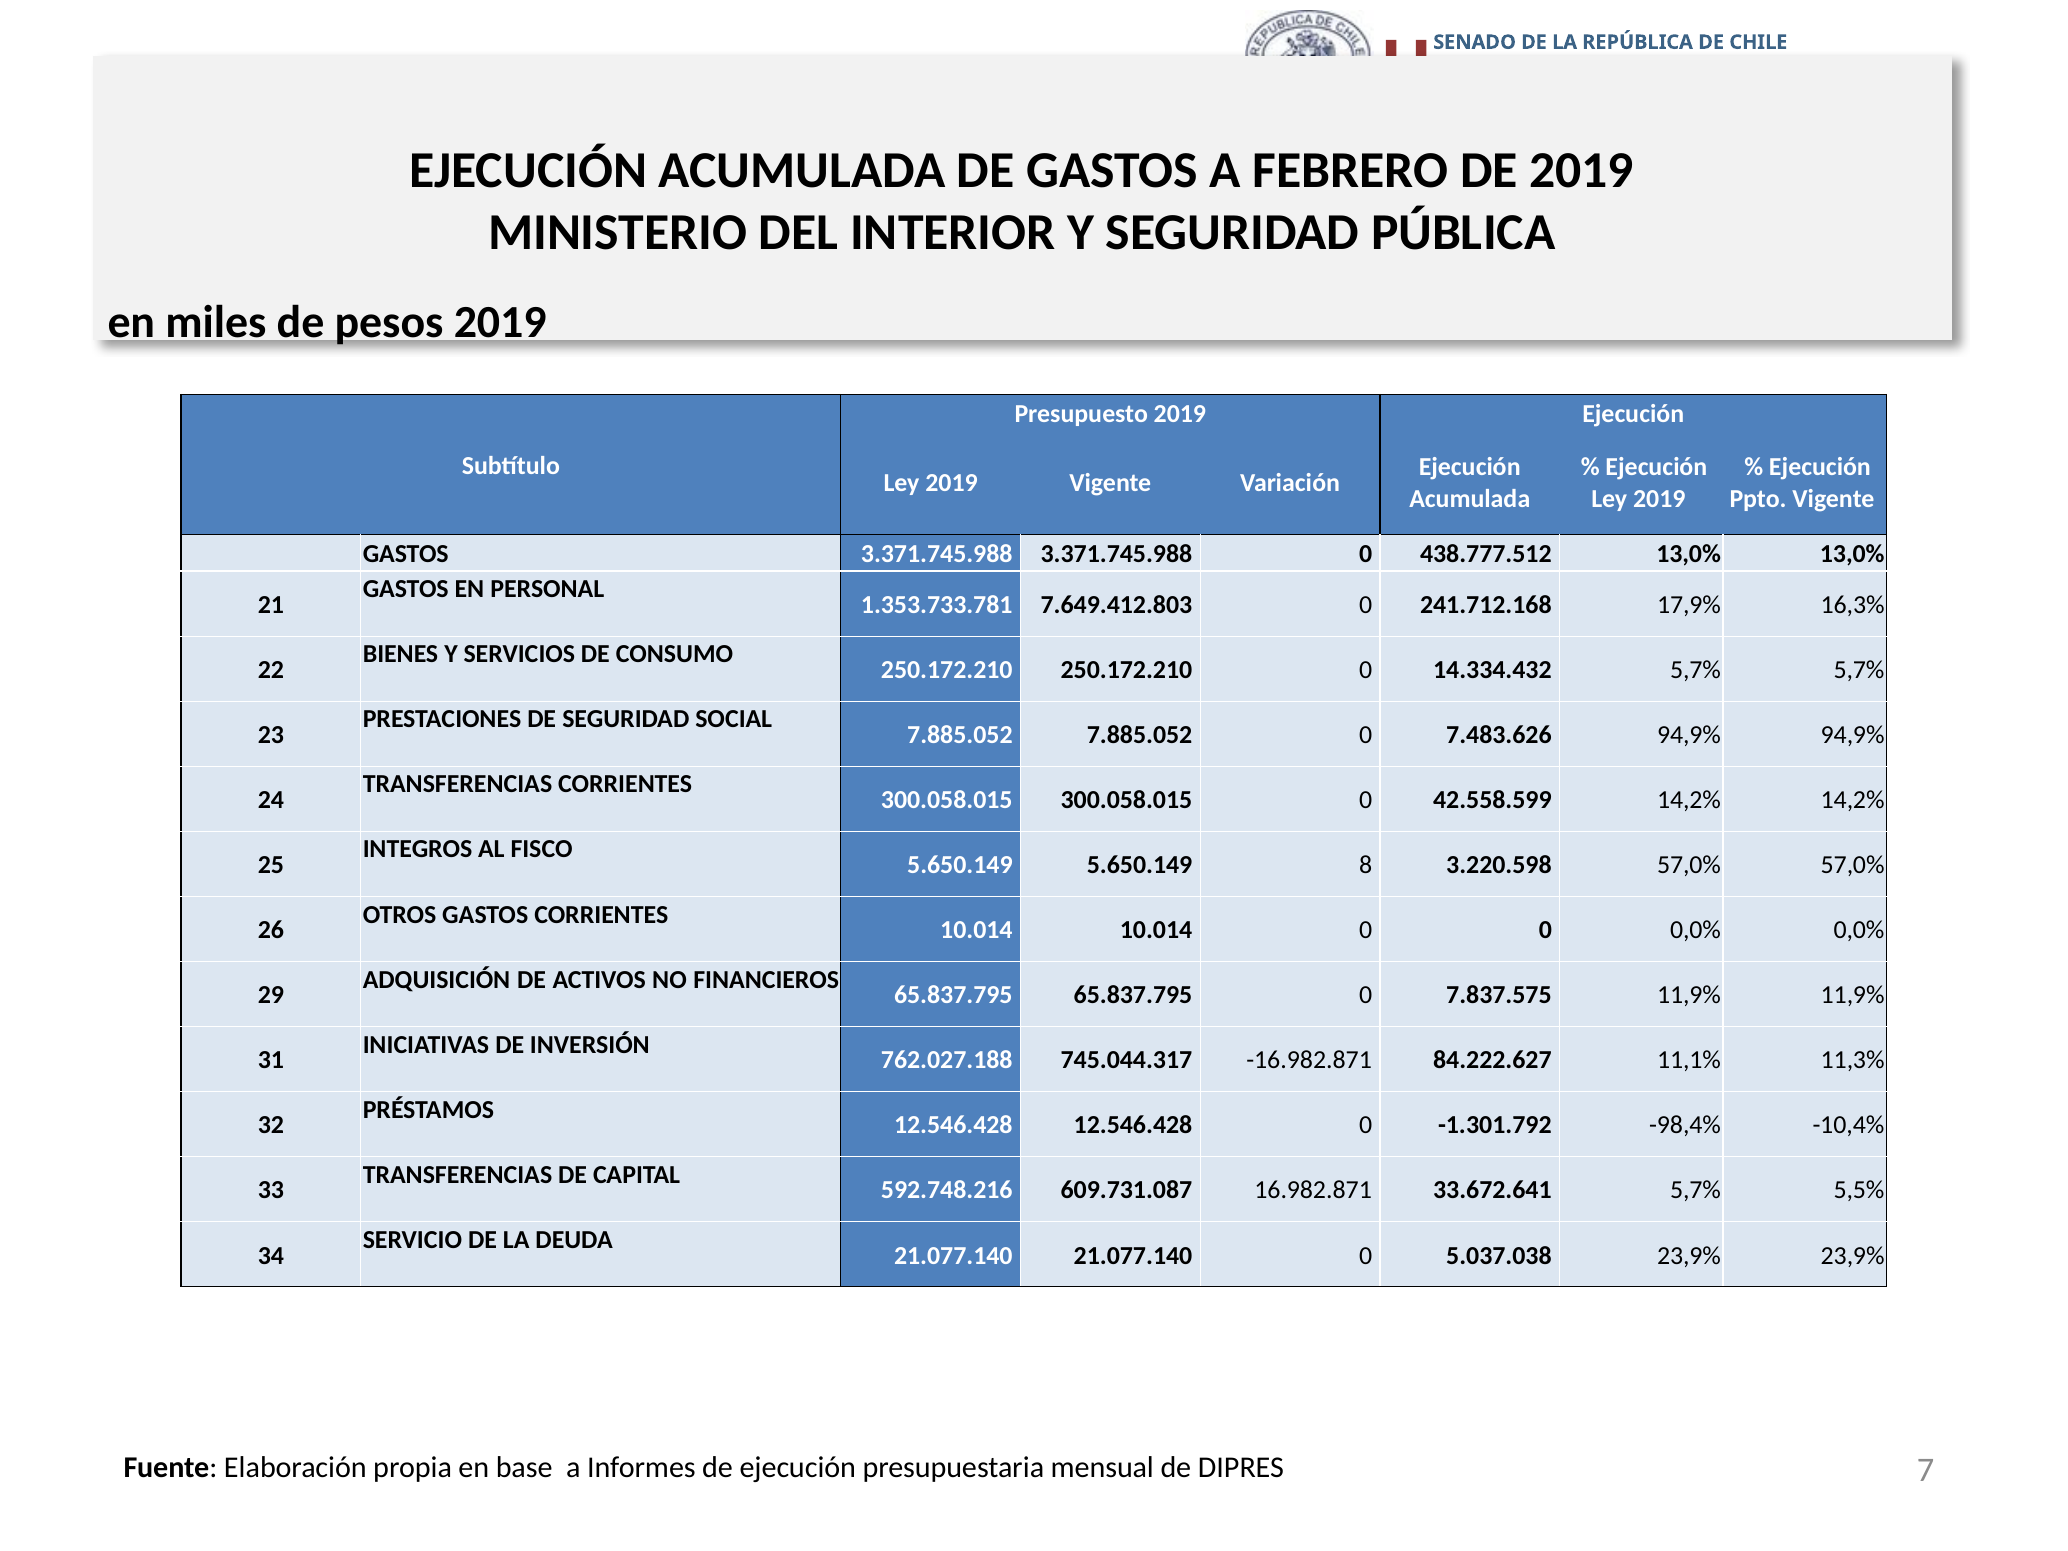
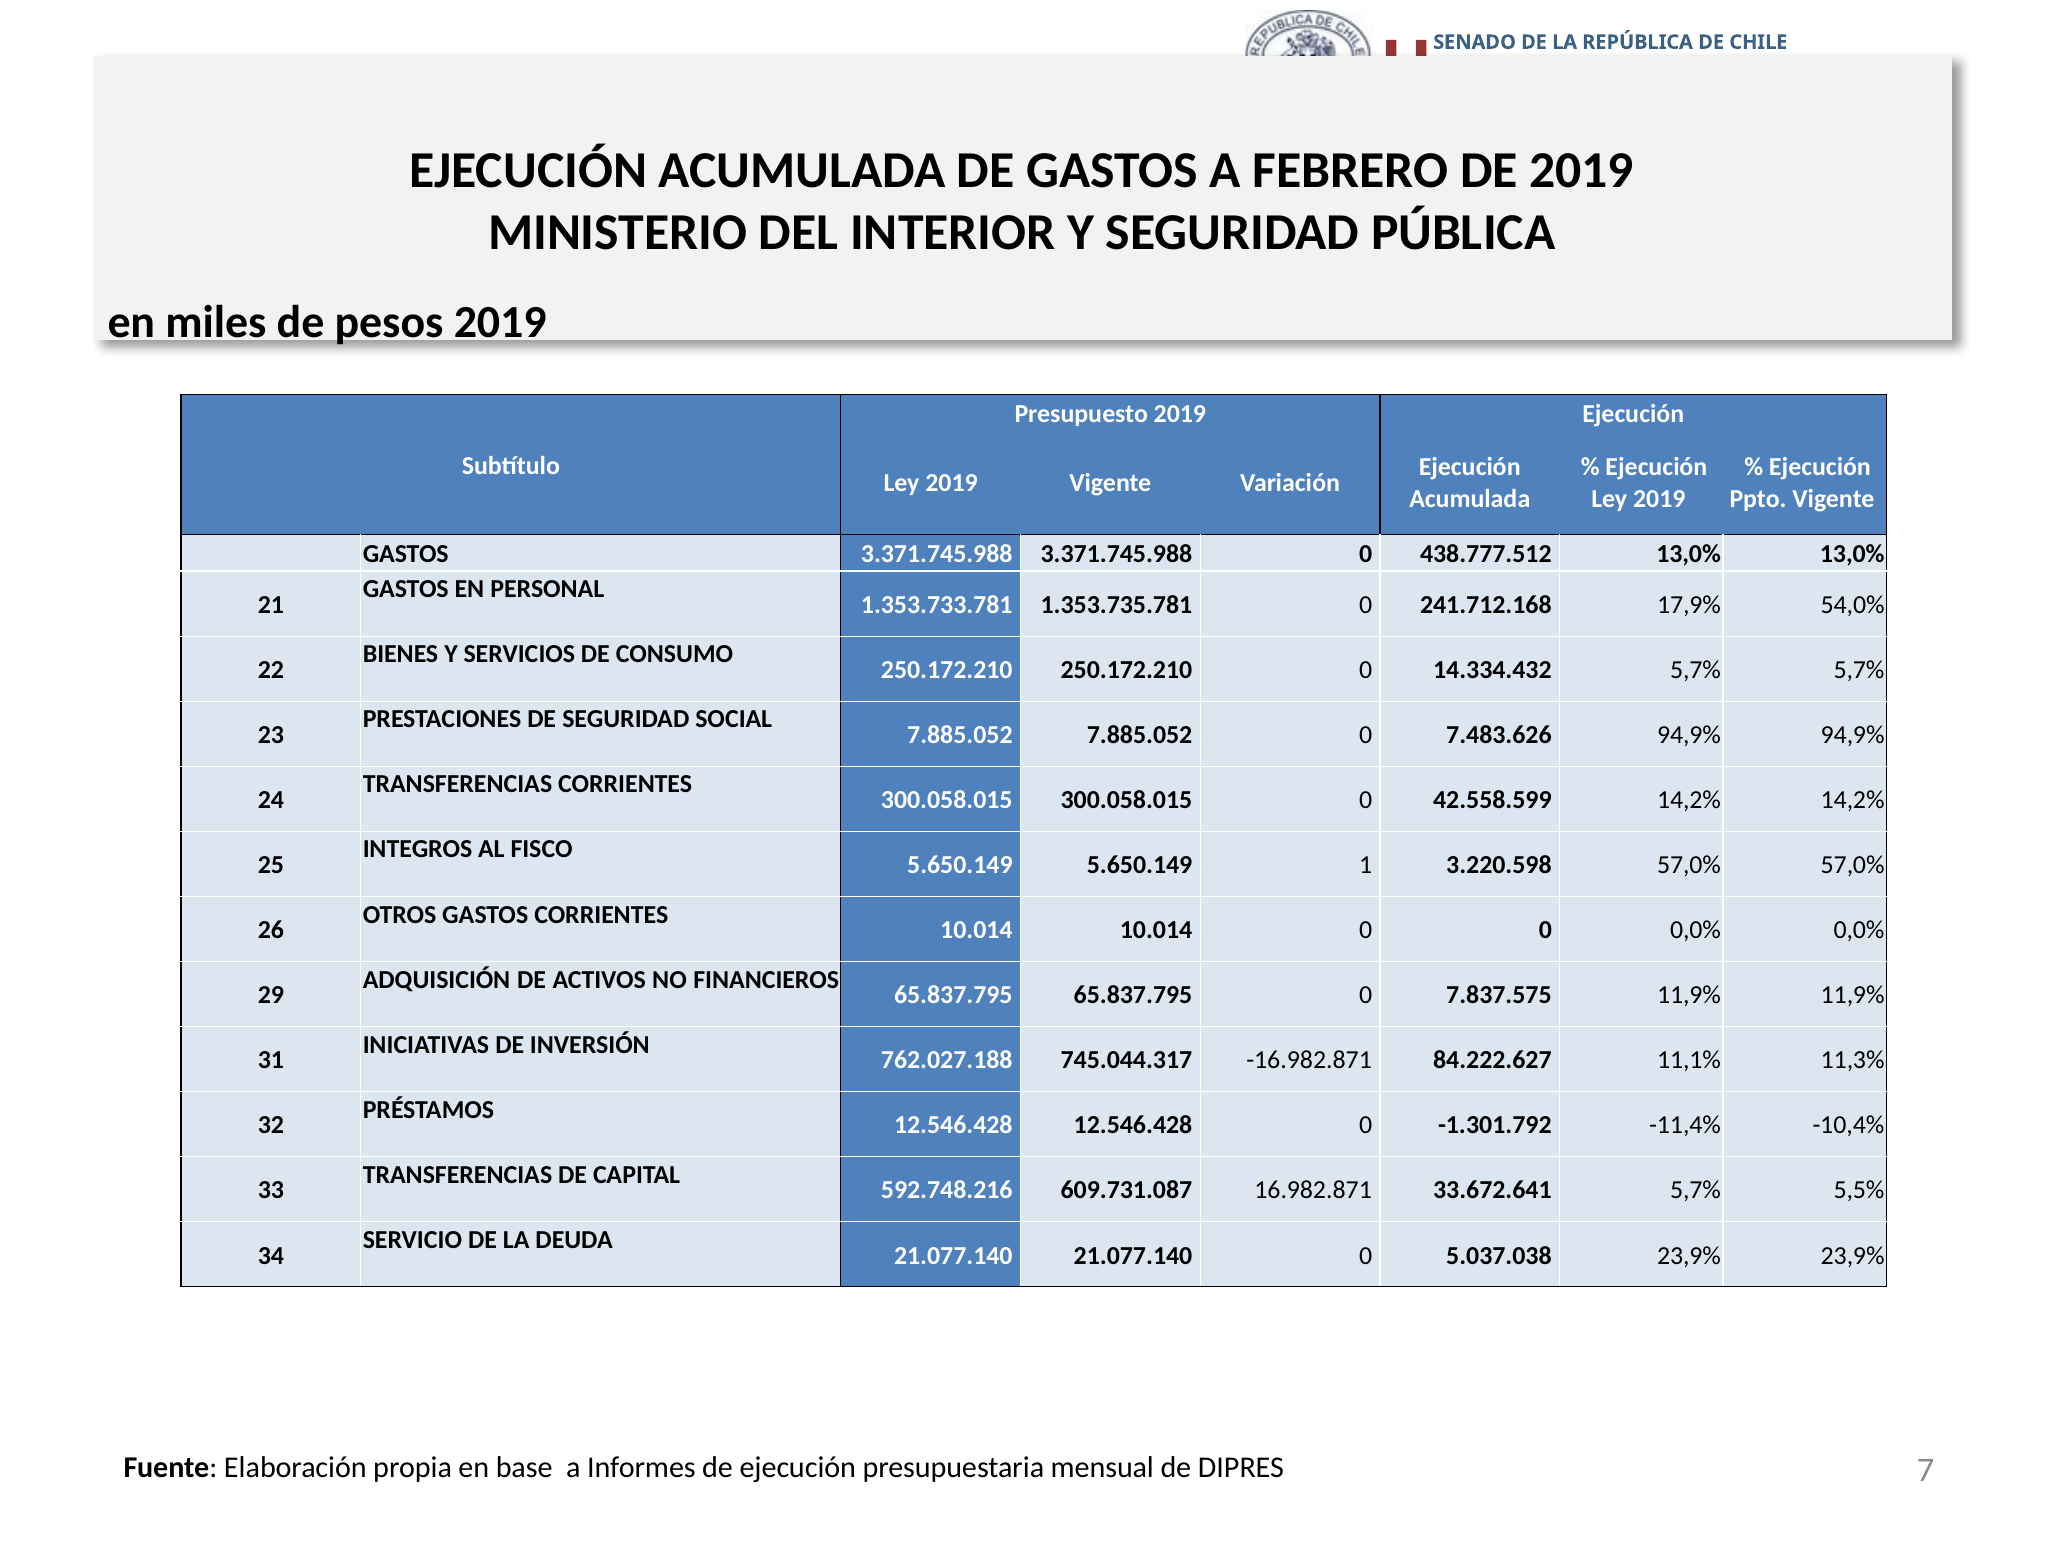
7.649.412.803: 7.649.412.803 -> 1.353.735.781 (1116, 605)
16,3%: 16,3% -> 54,0% (1853, 605)
8: 8 -> 1 (1366, 865)
-98,4%: -98,4% -> -11,4% (1685, 1125)
